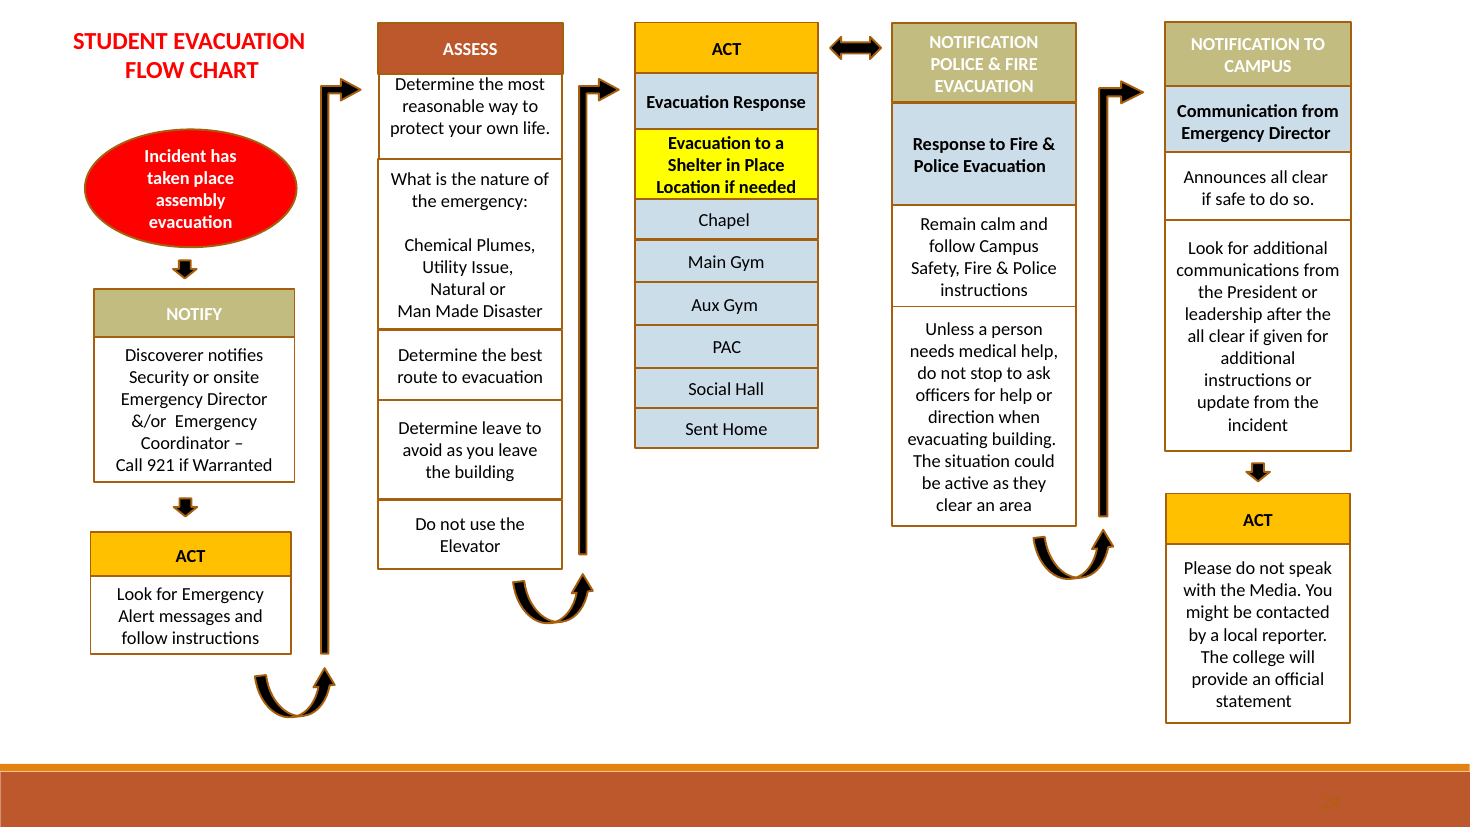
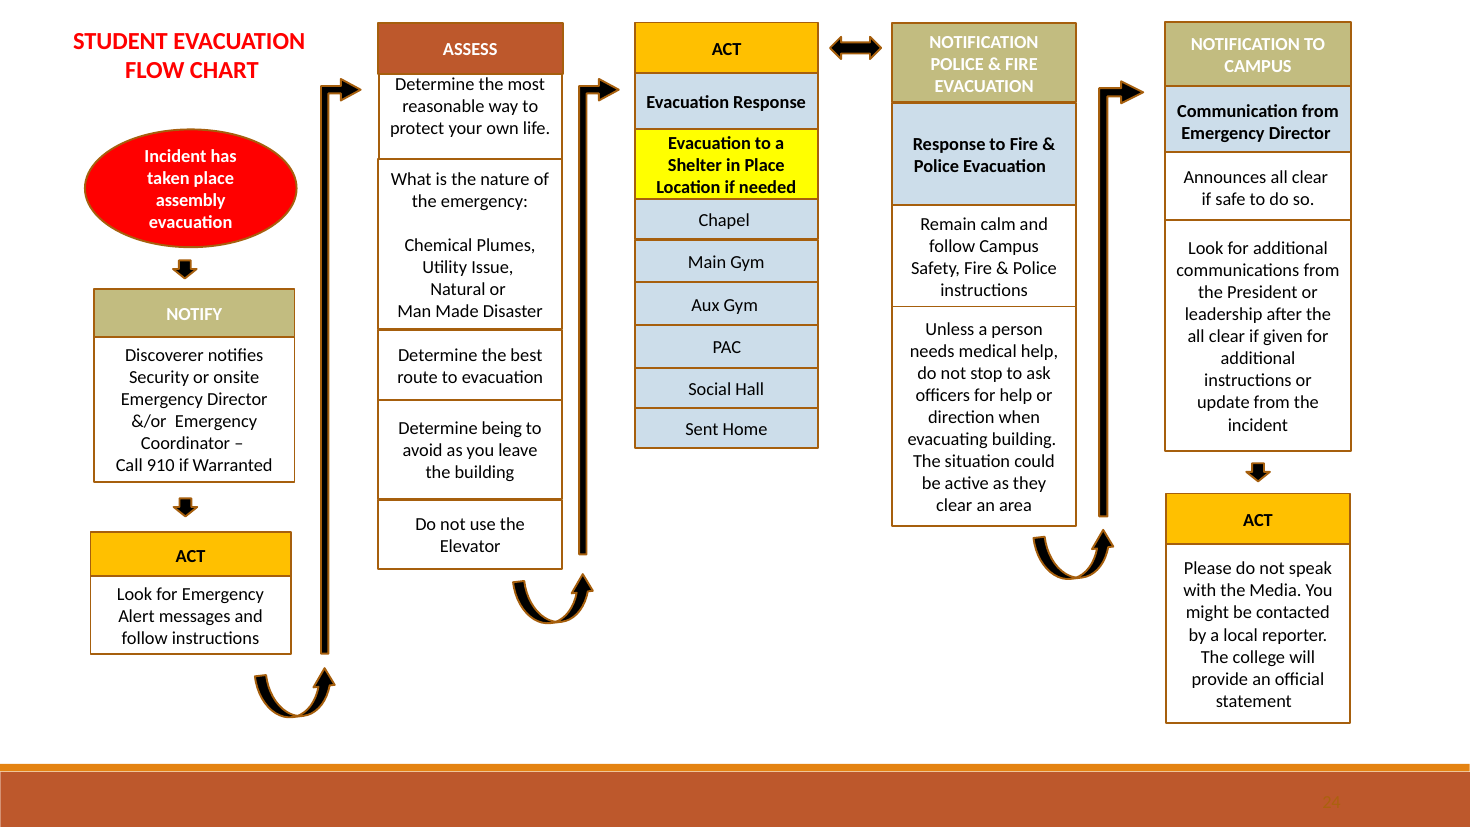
Determine leave: leave -> being (502, 429)
921: 921 -> 910 (161, 466)
